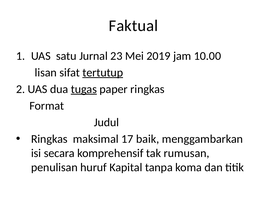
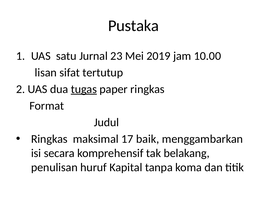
Faktual: Faktual -> Pustaka (134, 26)
tertutup underline: present -> none (103, 73)
rumusan: rumusan -> belakang (187, 153)
